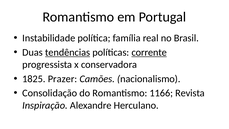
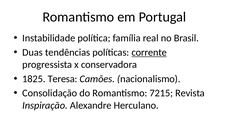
tendências underline: present -> none (68, 52)
Prazer: Prazer -> Teresa (63, 79)
1166: 1166 -> 7215 (161, 93)
